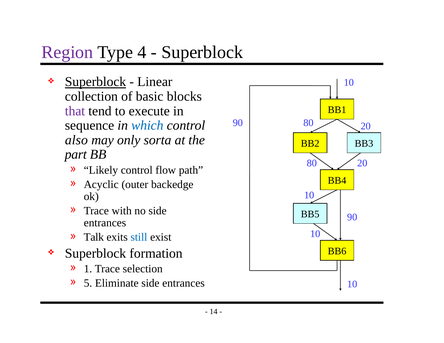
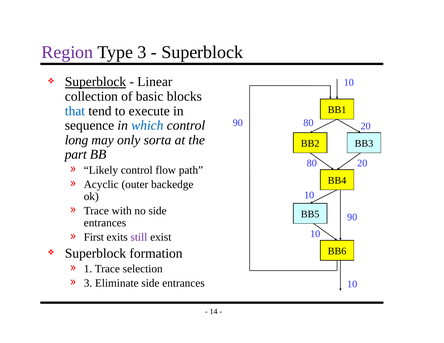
Type 4: 4 -> 3 (142, 52)
that colour: purple -> blue (75, 111)
also: also -> long (77, 140)
Talk: Talk -> First (94, 237)
still colour: blue -> purple (139, 237)
5: 5 -> 3 (88, 283)
